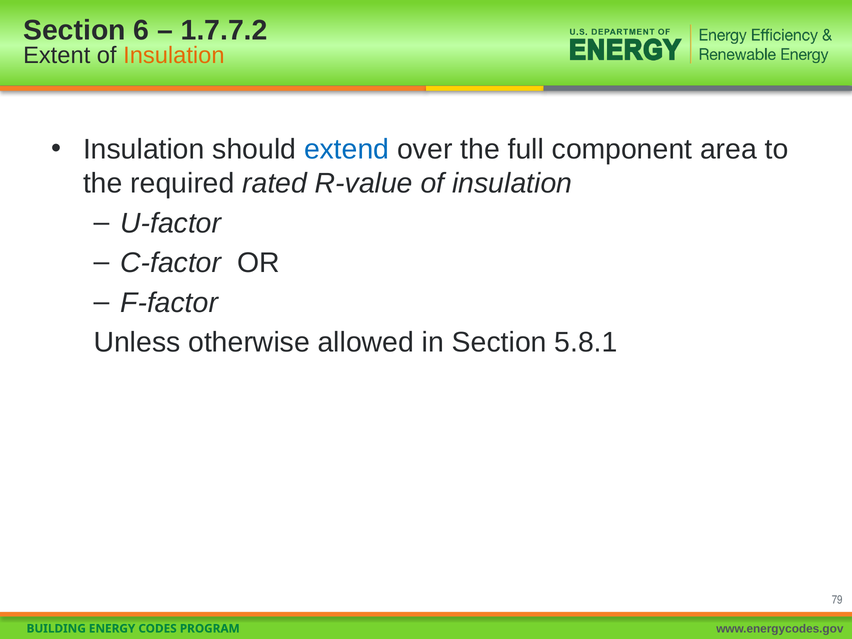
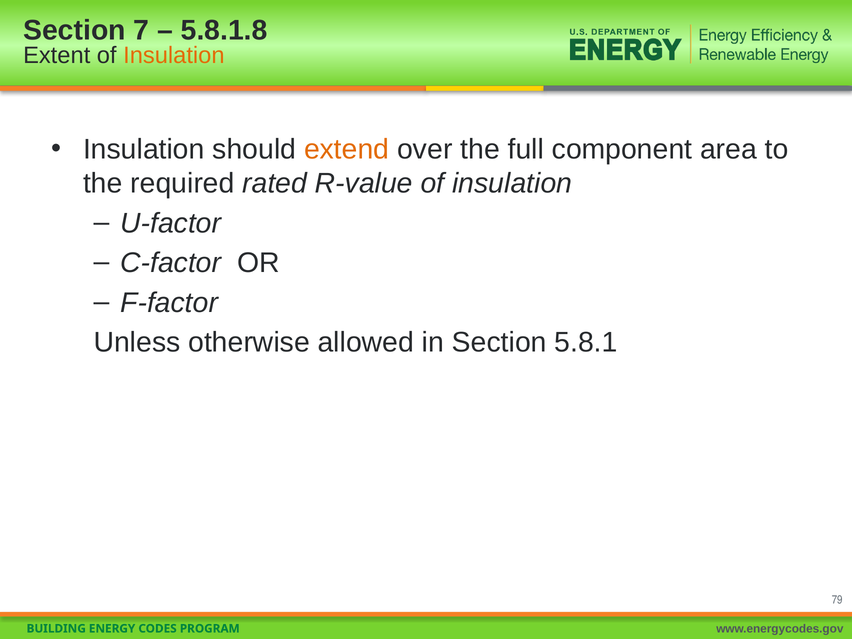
6: 6 -> 7 (141, 30)
1.7.7.2: 1.7.7.2 -> 5.8.1.8 (224, 30)
extend colour: blue -> orange (347, 150)
